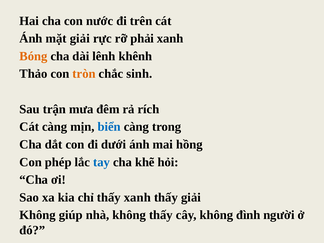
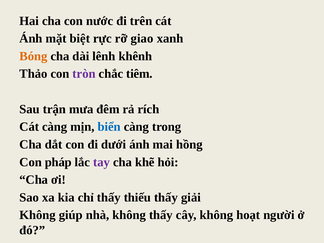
mặt giải: giải -> biệt (80, 39)
phải: phải -> giao (142, 39)
tròn colour: orange -> purple (84, 74)
sinh: sinh -> tiêm (139, 74)
phép: phép -> pháp (58, 162)
tay colour: blue -> purple (102, 162)
thấy xanh: xanh -> thiếu (137, 197)
đình: đình -> hoạt (248, 215)
